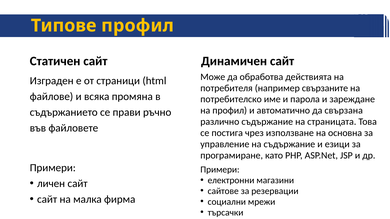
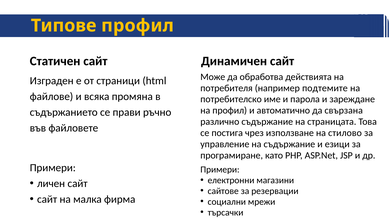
свързаните: свързаните -> подтемите (325, 88)
основна: основна -> стилово (345, 133)
